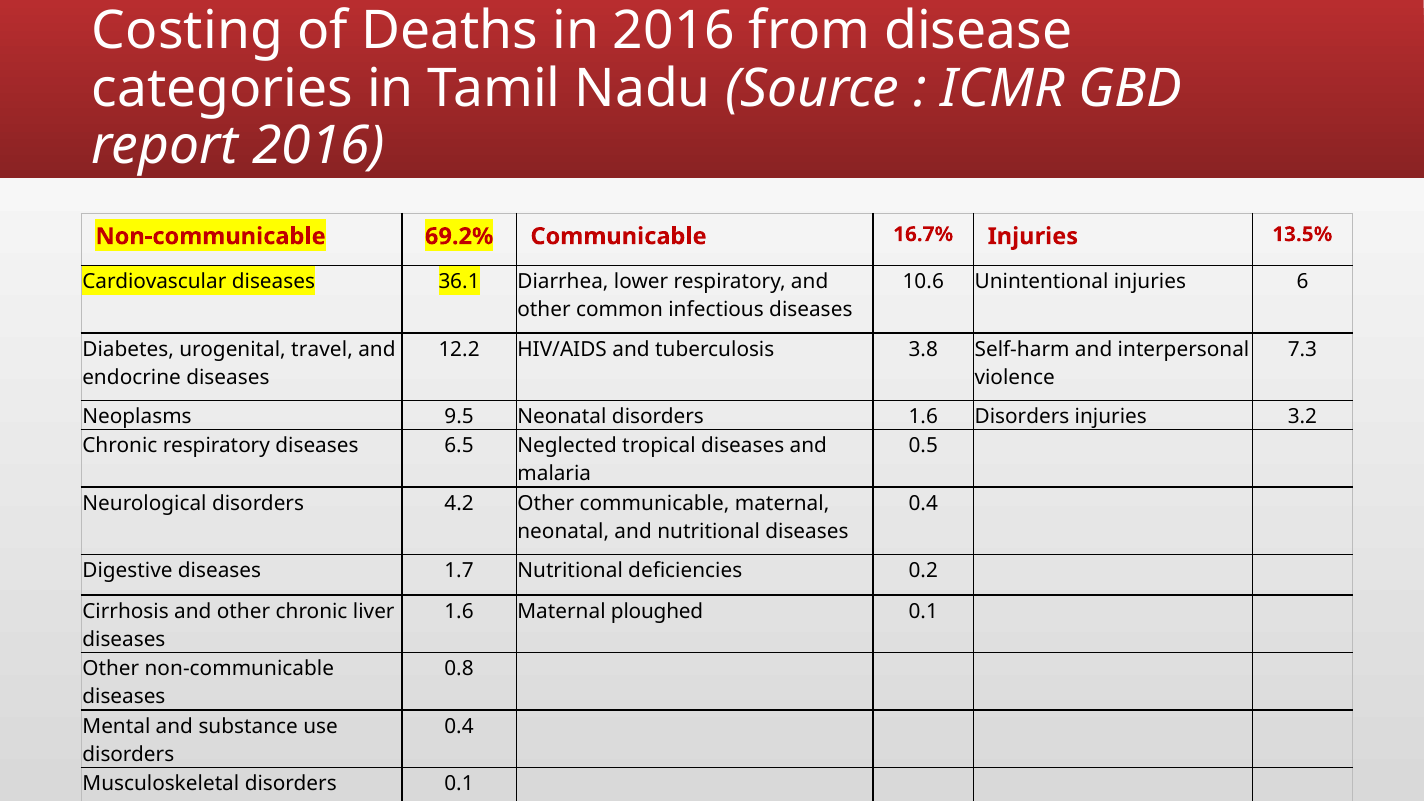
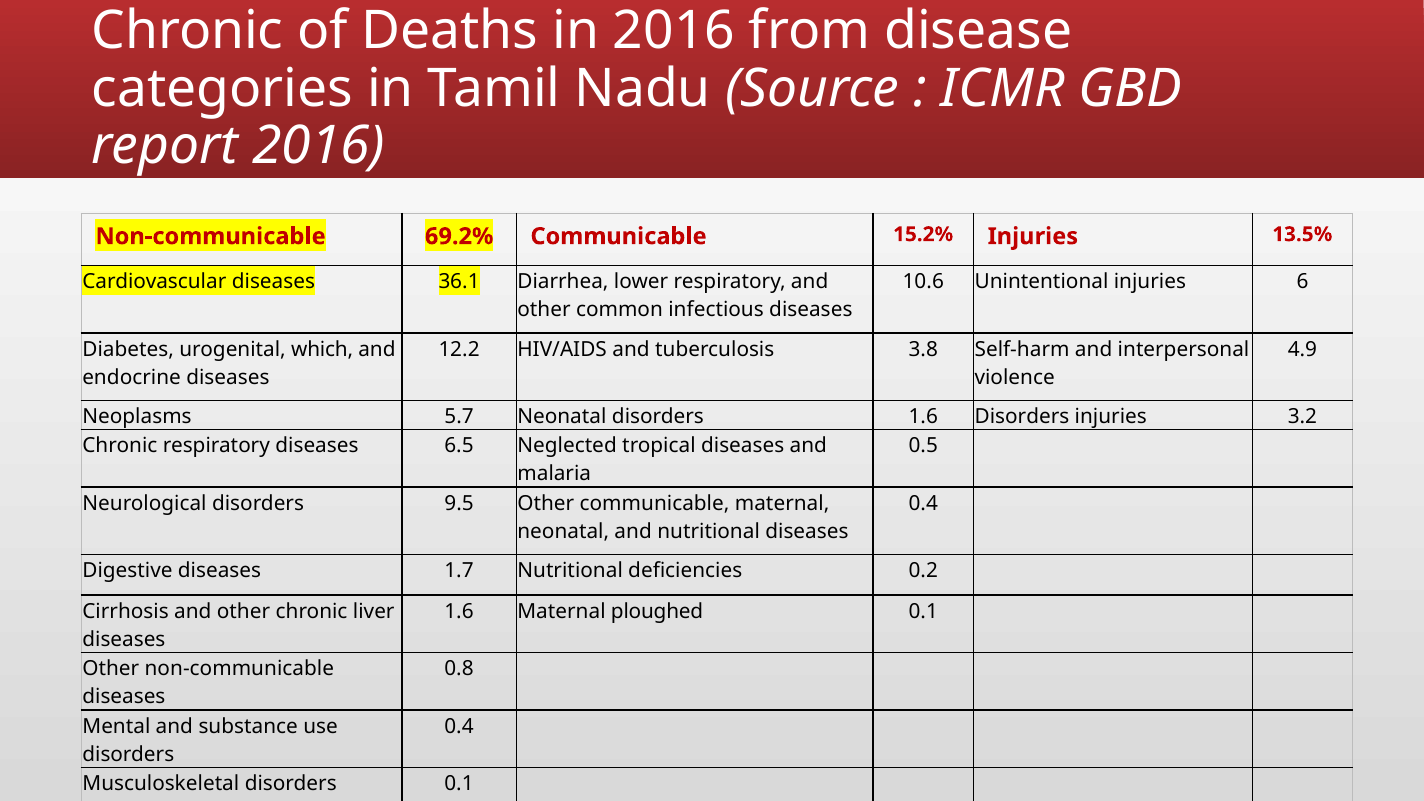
Costing: Costing -> Chronic (188, 31)
16.7%: 16.7% -> 15.2% (923, 234)
travel: travel -> which (322, 349)
7.3: 7.3 -> 4.9 (1302, 349)
9.5: 9.5 -> 5.7 (459, 417)
4.2: 4.2 -> 9.5 (459, 503)
